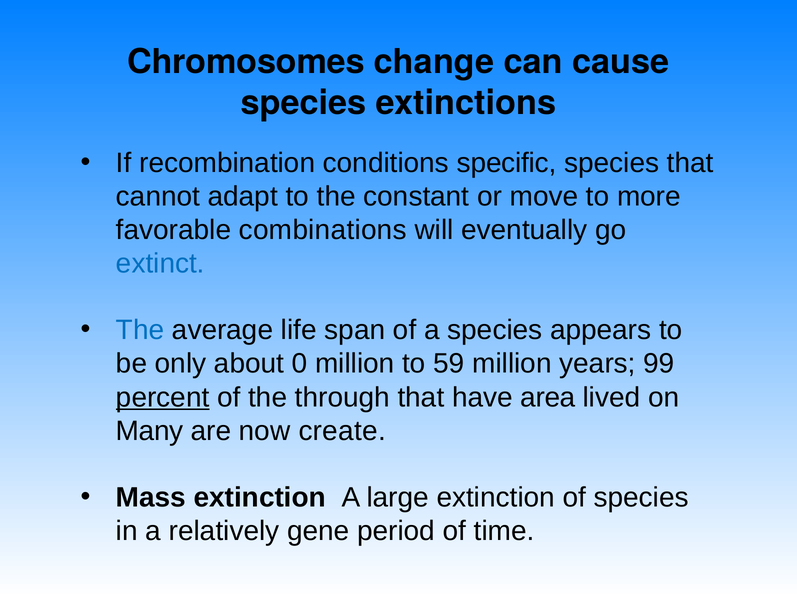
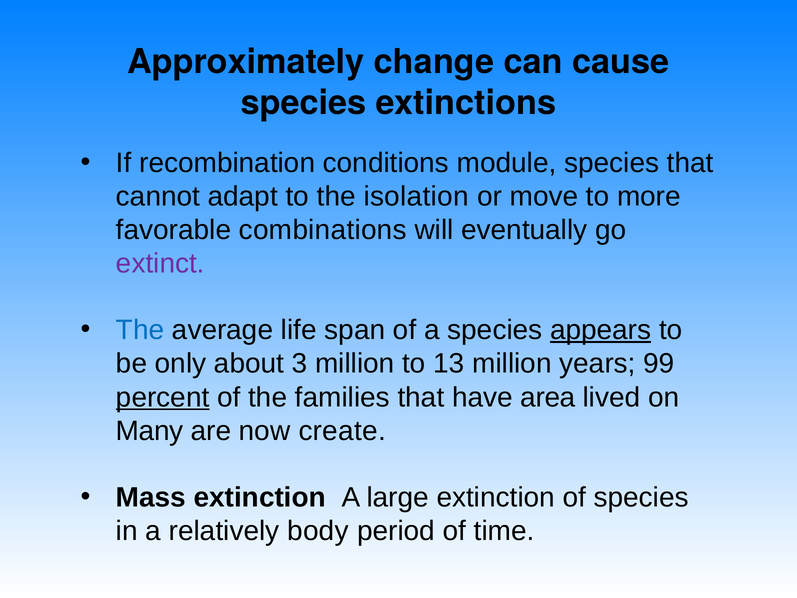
Chromosomes: Chromosomes -> Approximately (246, 62)
specific: specific -> module (507, 163)
constant: constant -> isolation (416, 196)
extinct colour: blue -> purple (160, 264)
appears underline: none -> present (601, 330)
0: 0 -> 3 (300, 364)
59: 59 -> 13 (449, 364)
through: through -> families (342, 397)
gene: gene -> body (318, 531)
